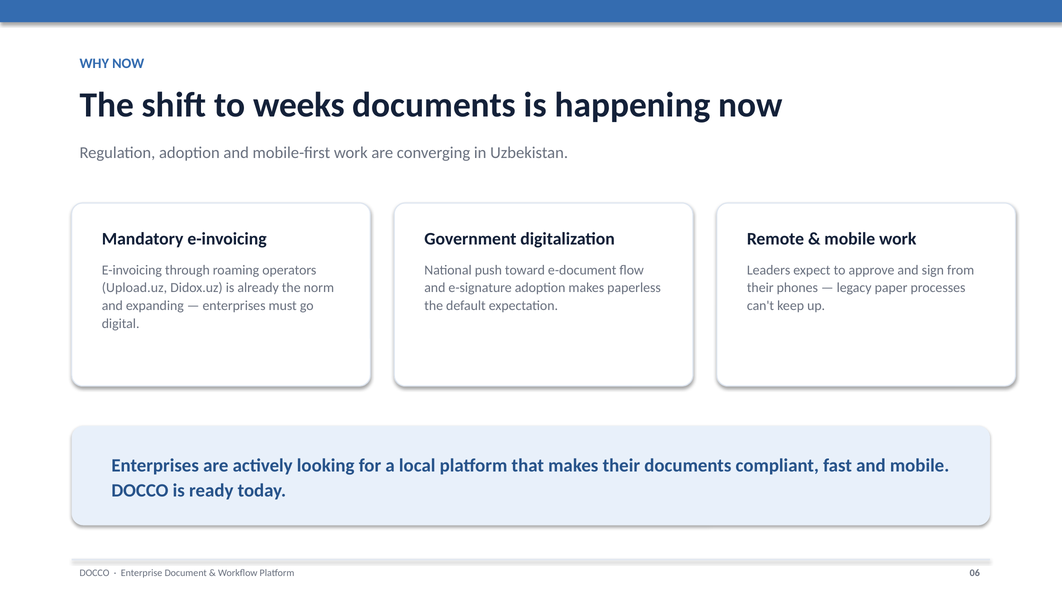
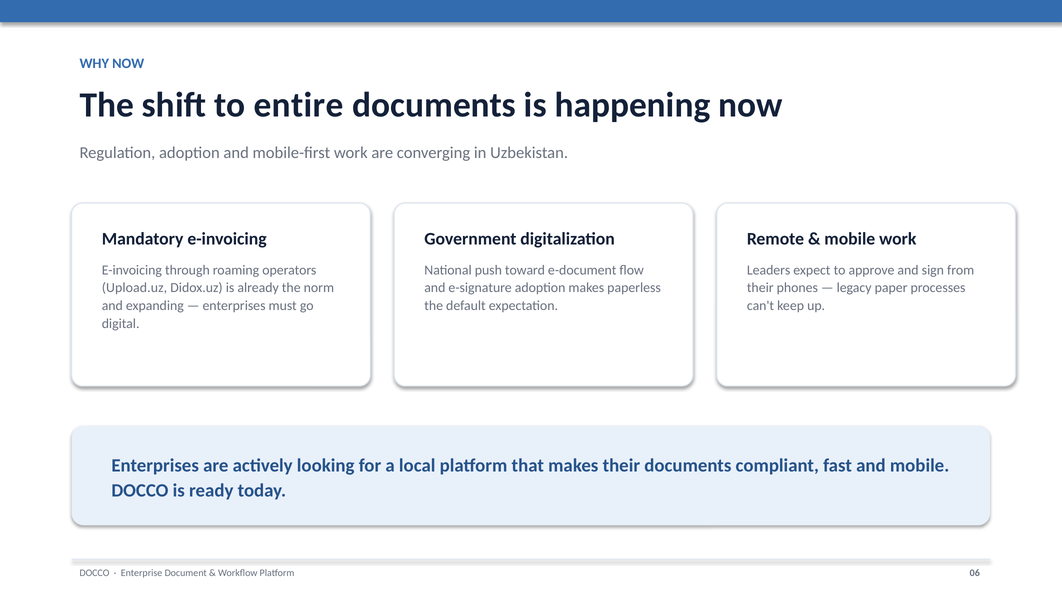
weeks: weeks -> entire (299, 105)
